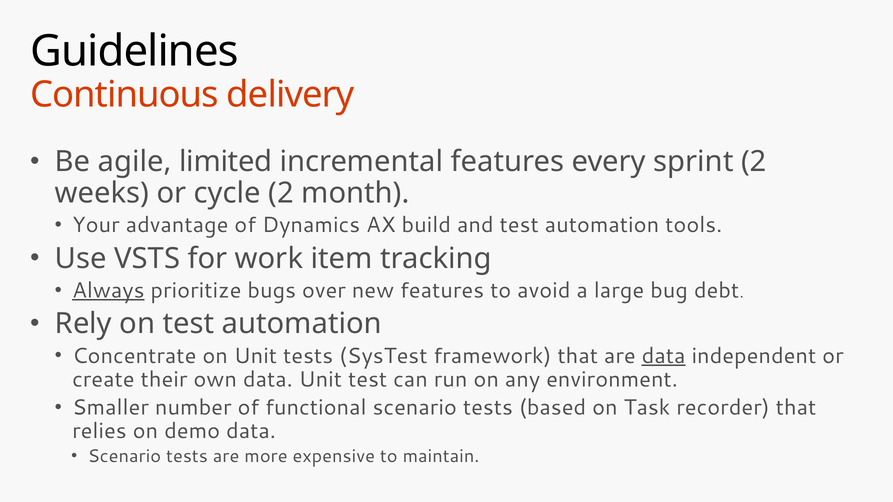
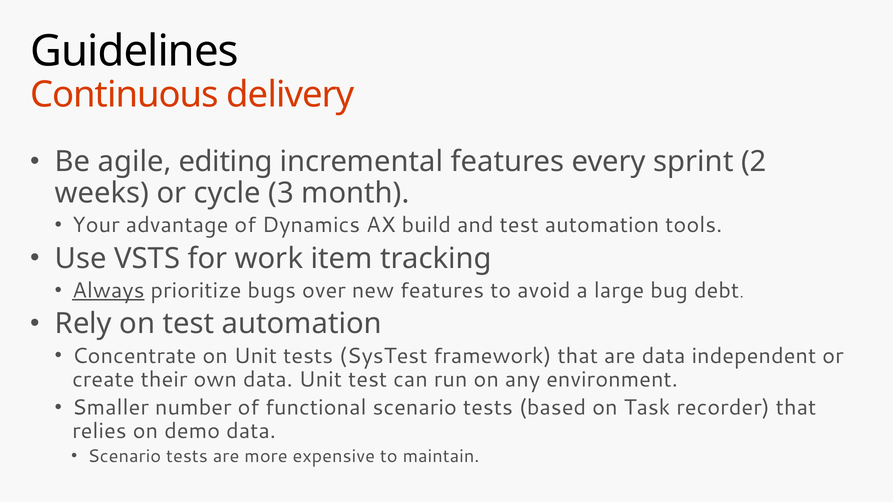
limited: limited -> editing (226, 162)
cycle 2: 2 -> 3 (281, 193)
data underline: present -> none (664, 356)
